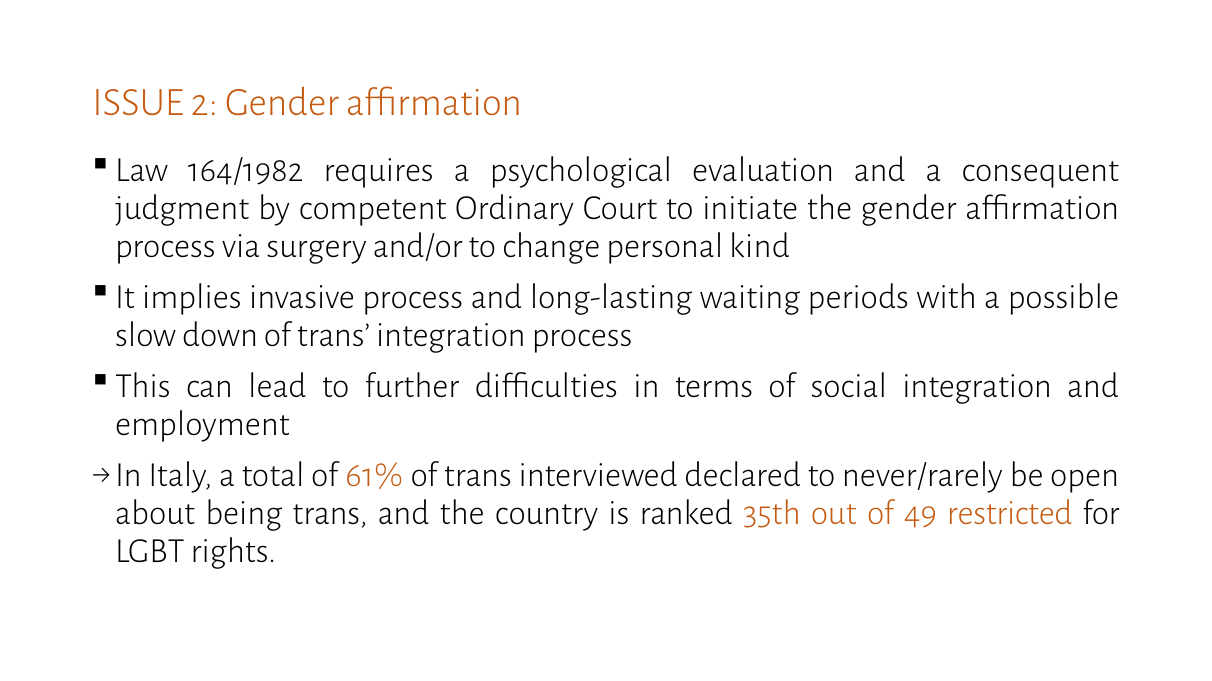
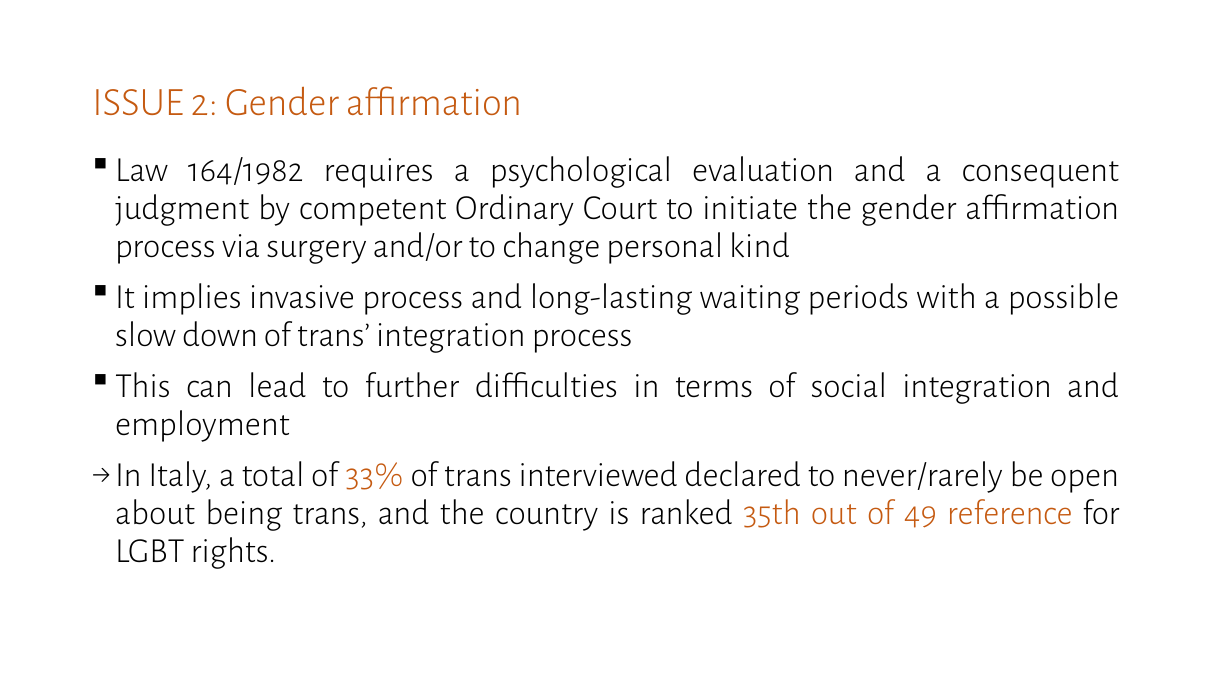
61%: 61% -> 33% (374, 475)
restricted: restricted -> reference (1010, 513)
